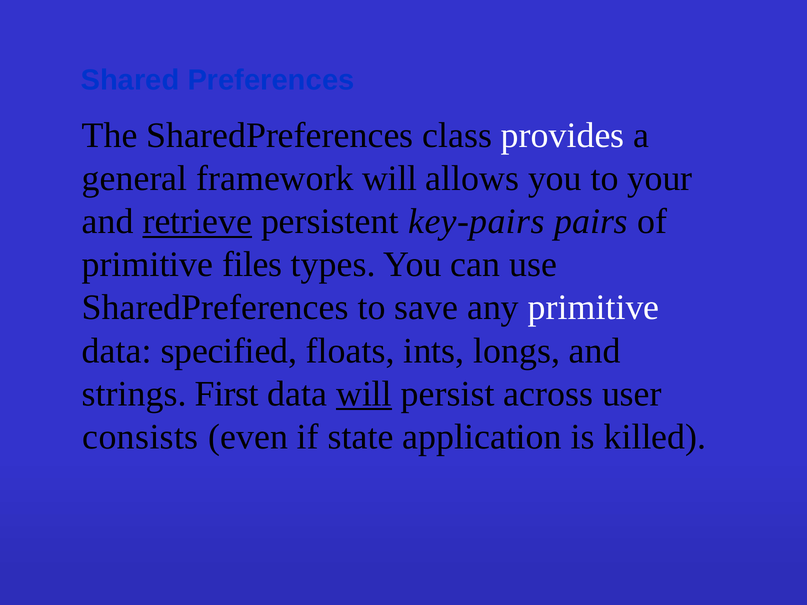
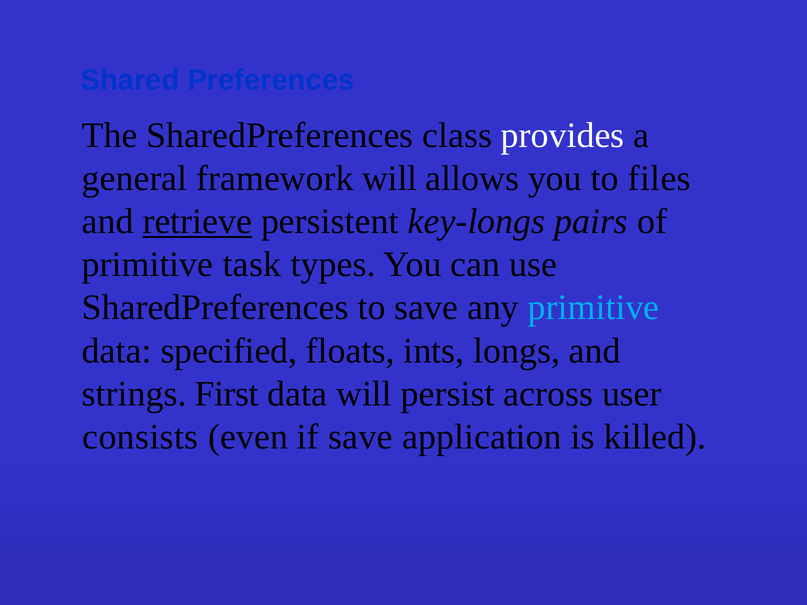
your: your -> files (659, 179)
key-pairs: key-pairs -> key-longs (477, 222)
files: files -> task (252, 265)
primitive colour: white -> light blue (594, 308)
will underline: present -> none (364, 394)
if state: state -> save (360, 437)
